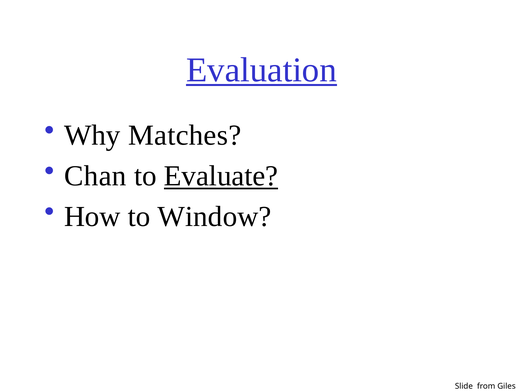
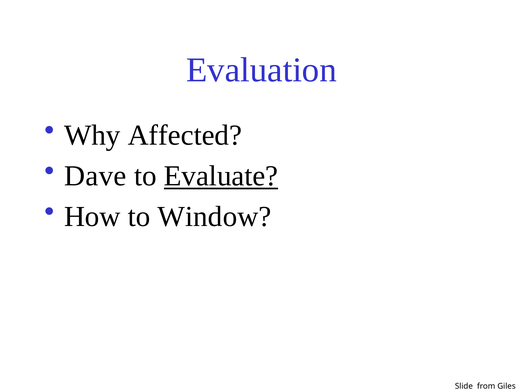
Evaluation underline: present -> none (261, 70)
Matches: Matches -> Affected (185, 135)
Chan: Chan -> Dave (95, 176)
